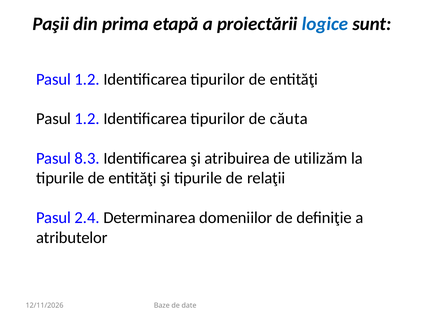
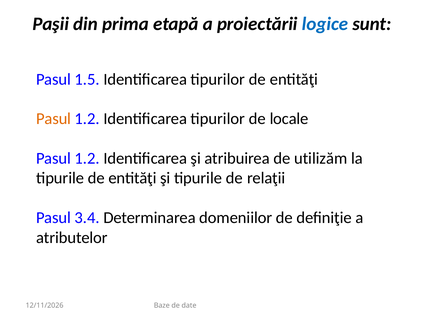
1.2: 1.2 -> 1.5 (87, 79)
Pasul colour: black -> orange (54, 119)
căuta: căuta -> locale (289, 119)
8.3: 8.3 -> 1.2 (87, 158)
2.4: 2.4 -> 3.4 (87, 218)
